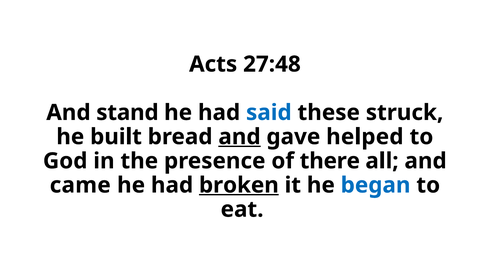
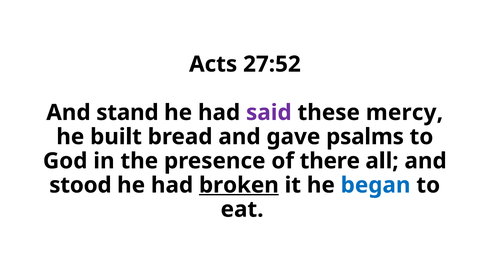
27:48: 27:48 -> 27:52 (272, 64)
said colour: blue -> purple (269, 113)
struck: struck -> mercy (404, 113)
and underline: present -> none (239, 137)
helped: helped -> psalms (365, 137)
came: came -> stood (80, 186)
